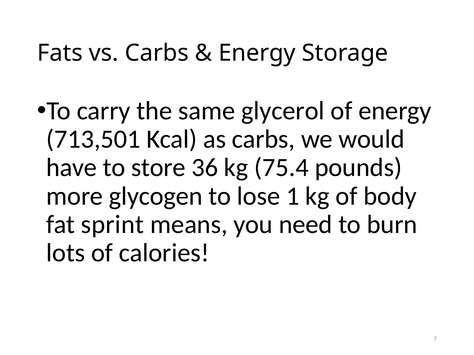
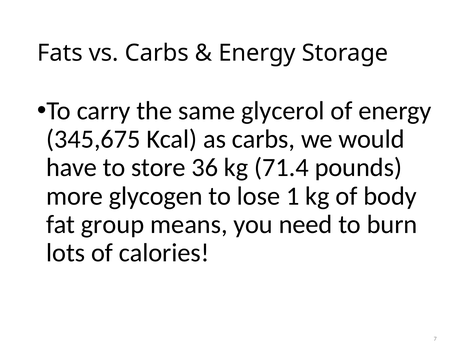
713,501: 713,501 -> 345,675 (93, 139)
75.4: 75.4 -> 71.4 (281, 168)
sprint: sprint -> group (113, 225)
